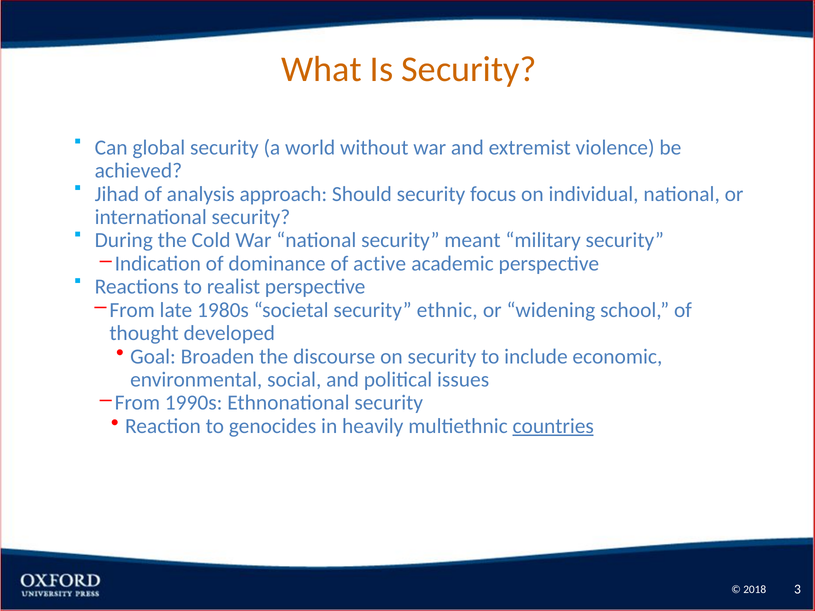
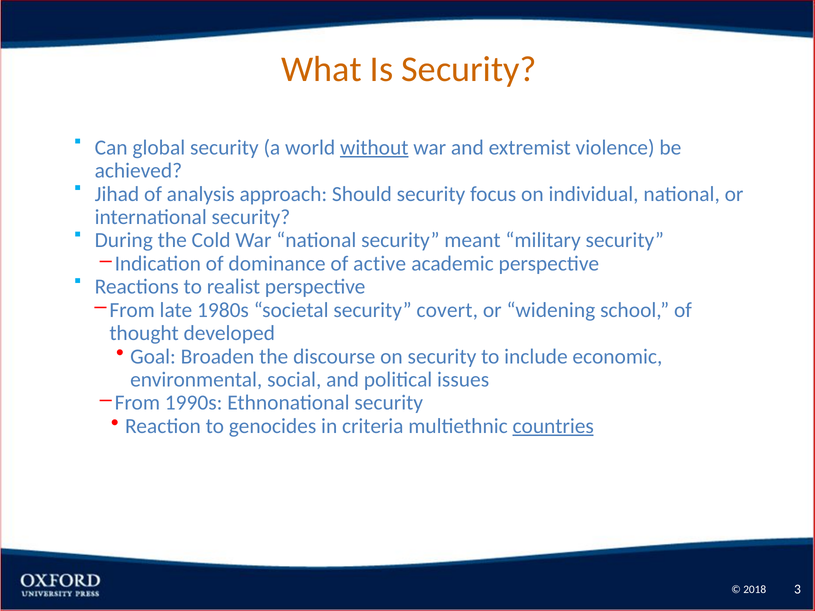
without underline: none -> present (374, 148)
ethnic: ethnic -> covert (447, 310)
heavily: heavily -> criteria (373, 426)
